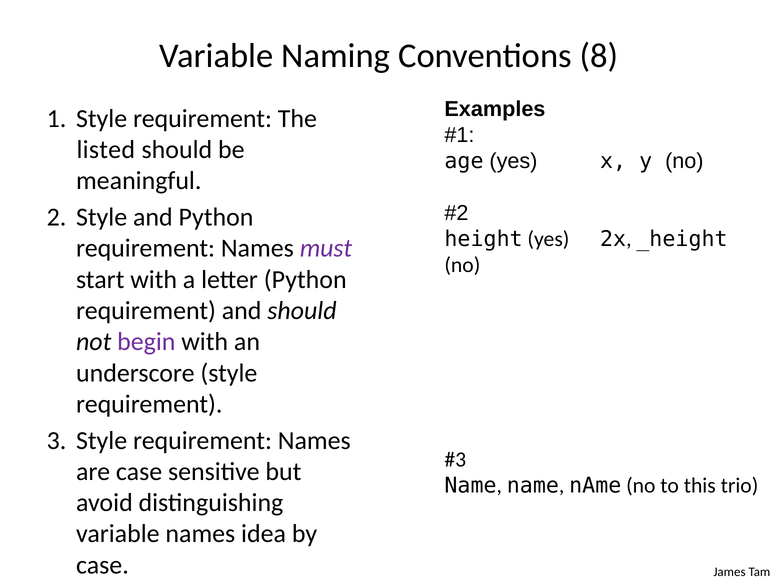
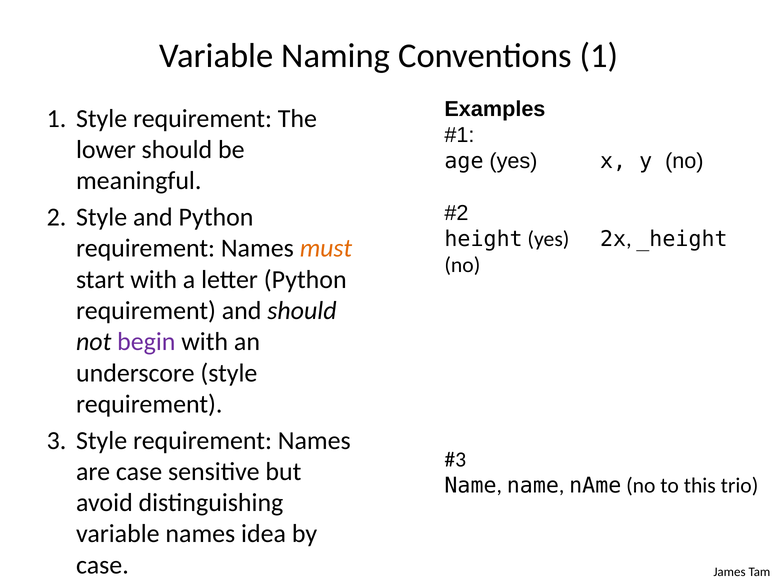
Conventions 8: 8 -> 1 (599, 56)
listed: listed -> lower (106, 150)
must colour: purple -> orange (326, 248)
